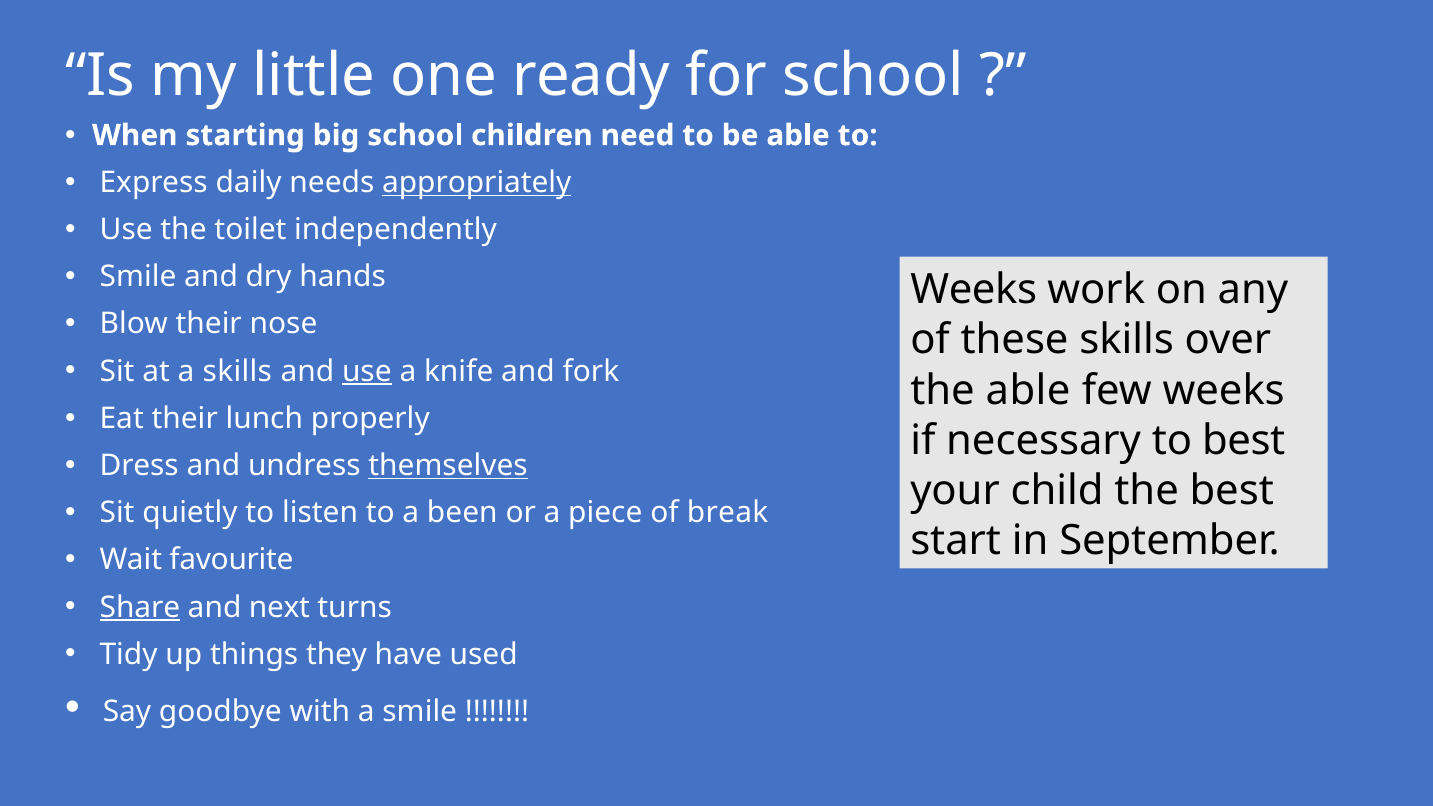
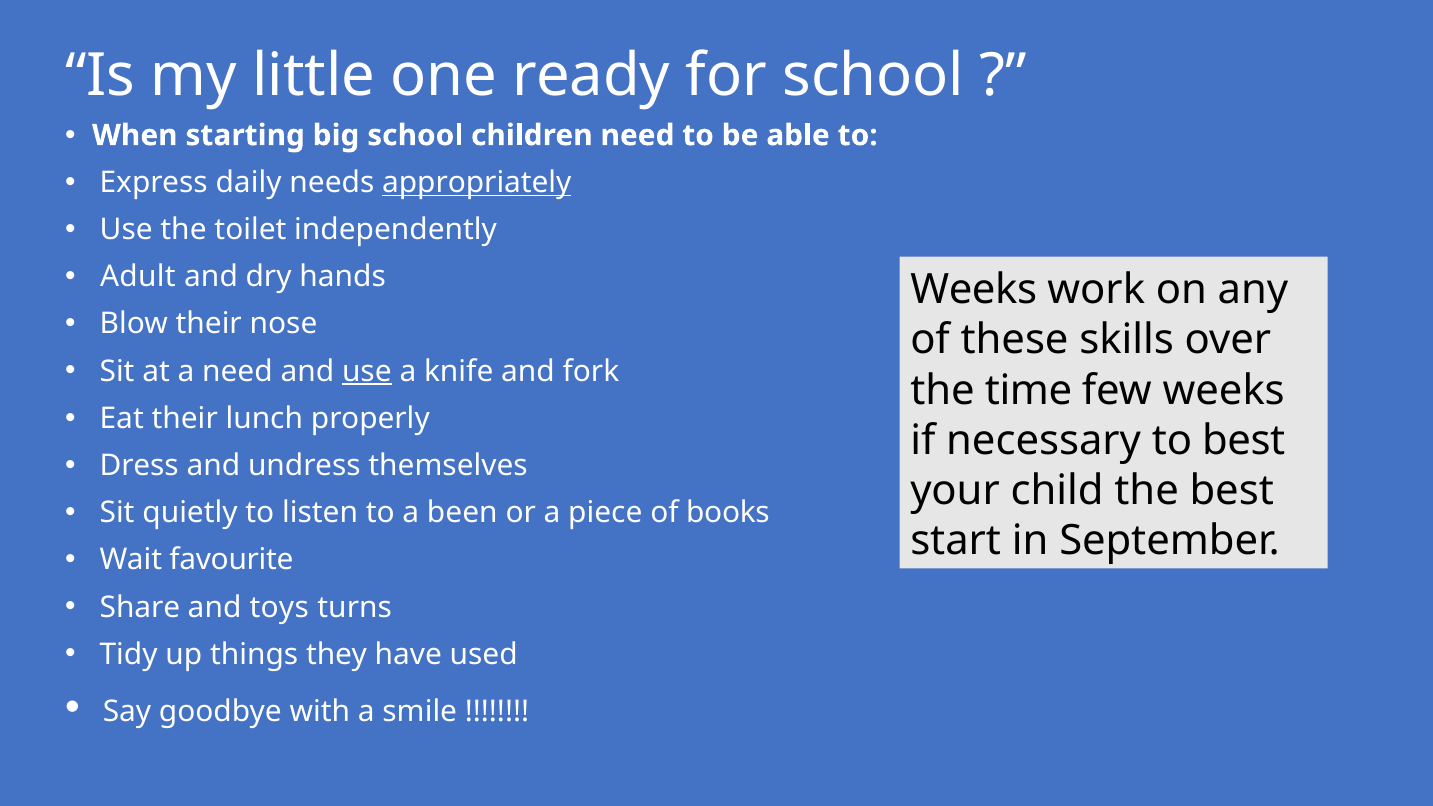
Smile: Smile -> Adult (138, 277)
a skills: skills -> need (237, 371)
the able: able -> time (1029, 390)
themselves underline: present -> none (448, 466)
break: break -> books (728, 513)
Share underline: present -> none (140, 607)
next: next -> toys (279, 607)
